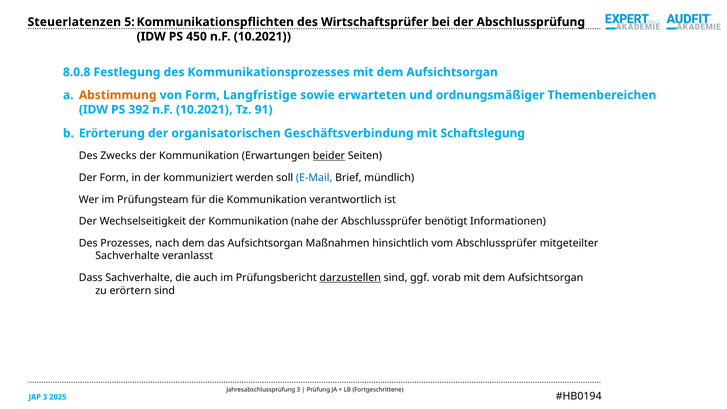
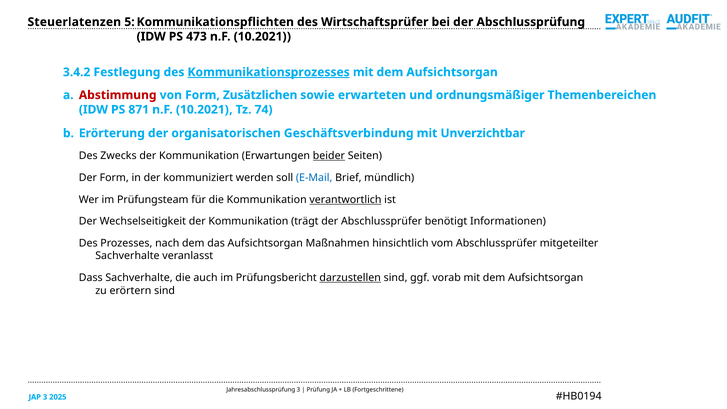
450: 450 -> 473 (196, 37)
8.0.8: 8.0.8 -> 3.4.2 (77, 72)
Kommunikationsprozesses underline: none -> present (269, 72)
Abstimmung colour: orange -> red (118, 95)
Langfristige: Langfristige -> Zusätzlichen (260, 95)
392: 392 -> 871 (139, 110)
91: 91 -> 74 (264, 110)
Schaftslegung: Schaftslegung -> Unverzichtbar (483, 133)
verantwortlich underline: none -> present (345, 200)
nahe: nahe -> trägt (305, 221)
